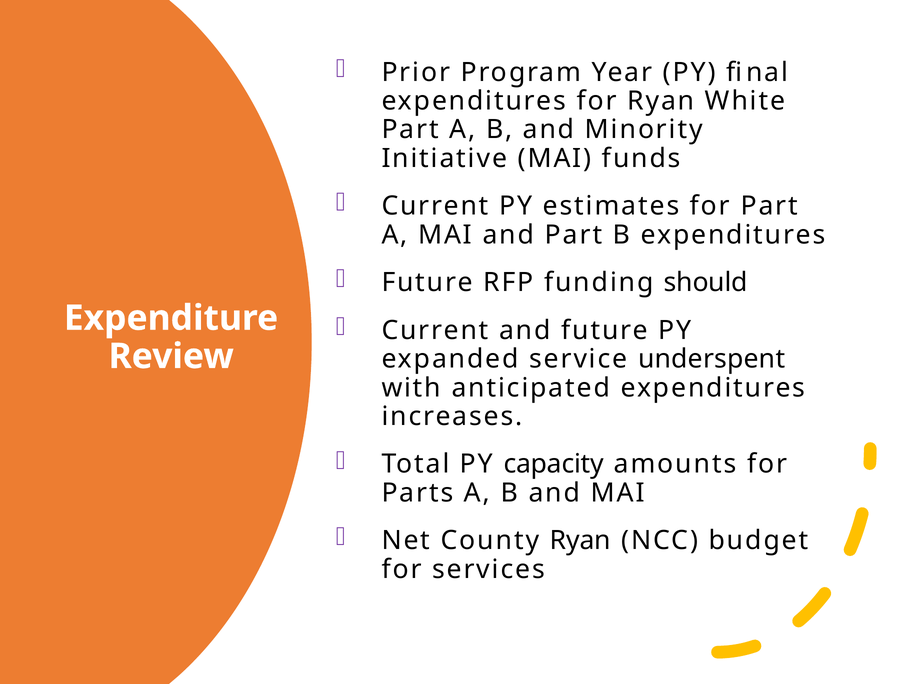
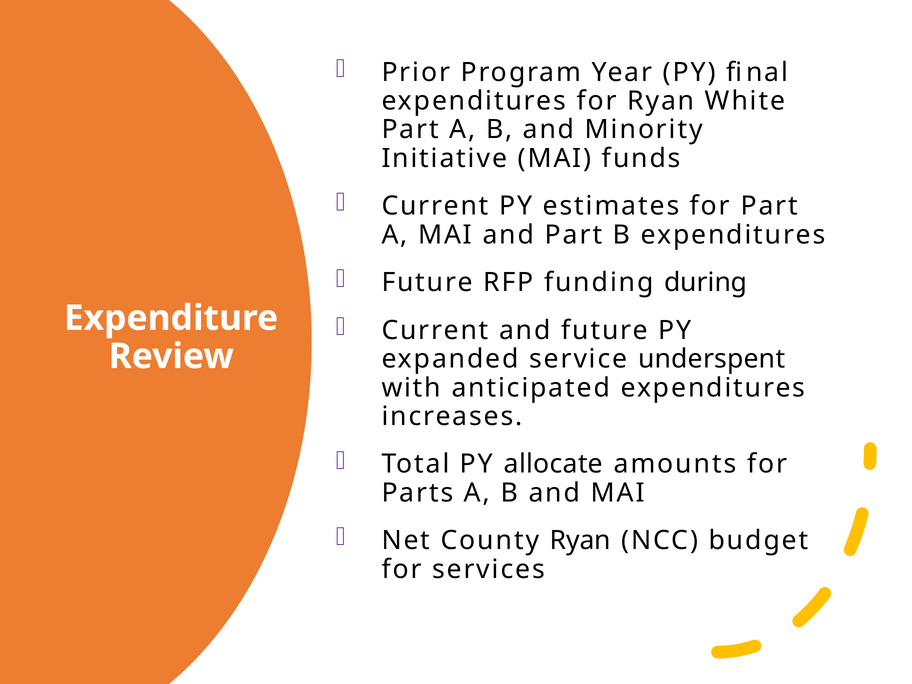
should: should -> during (706, 283)
capacity: capacity -> allocate (553, 464)
